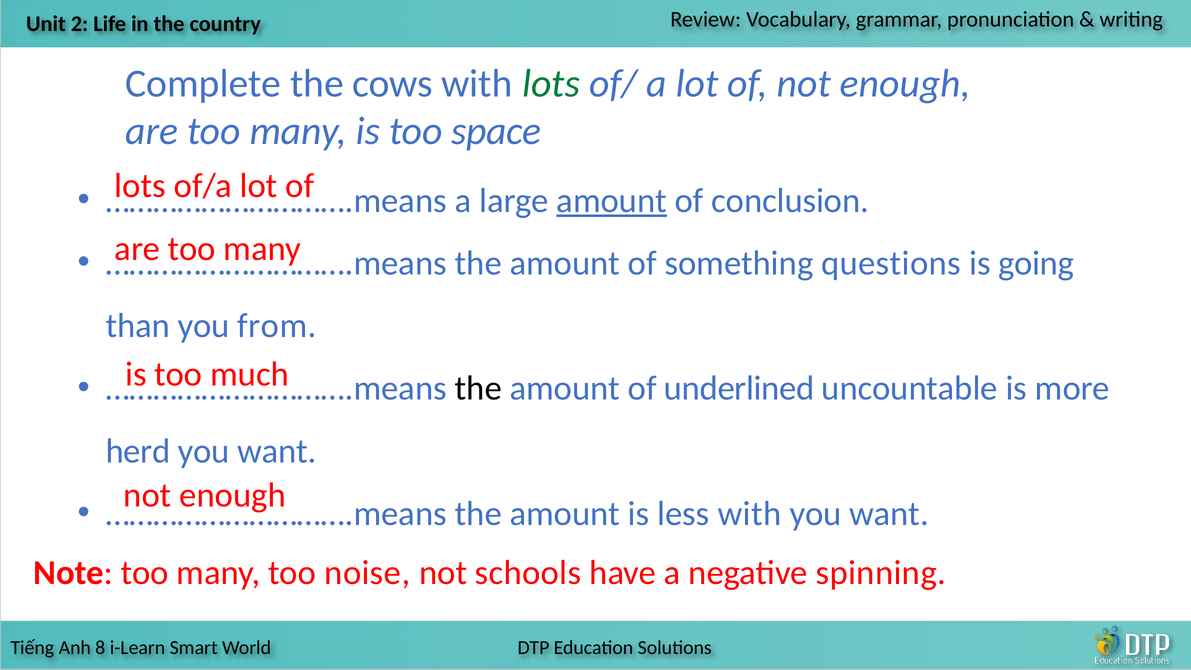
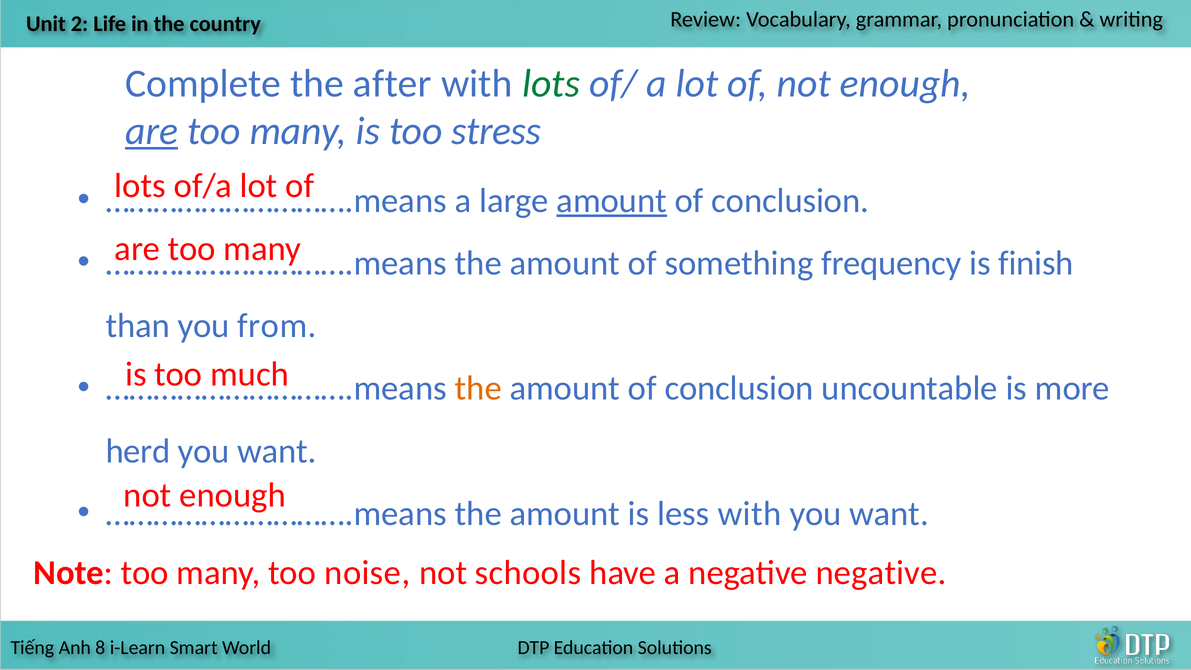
cows: cows -> after (392, 84)
are underline: none -> present (152, 131)
space: space -> stress (496, 131)
questions: questions -> frequency (891, 263)
going: going -> finish (1036, 263)
the colour: black -> orange (478, 388)
underlined: underlined -> conclusion (739, 388)
negative spinning: spinning -> negative (881, 573)
